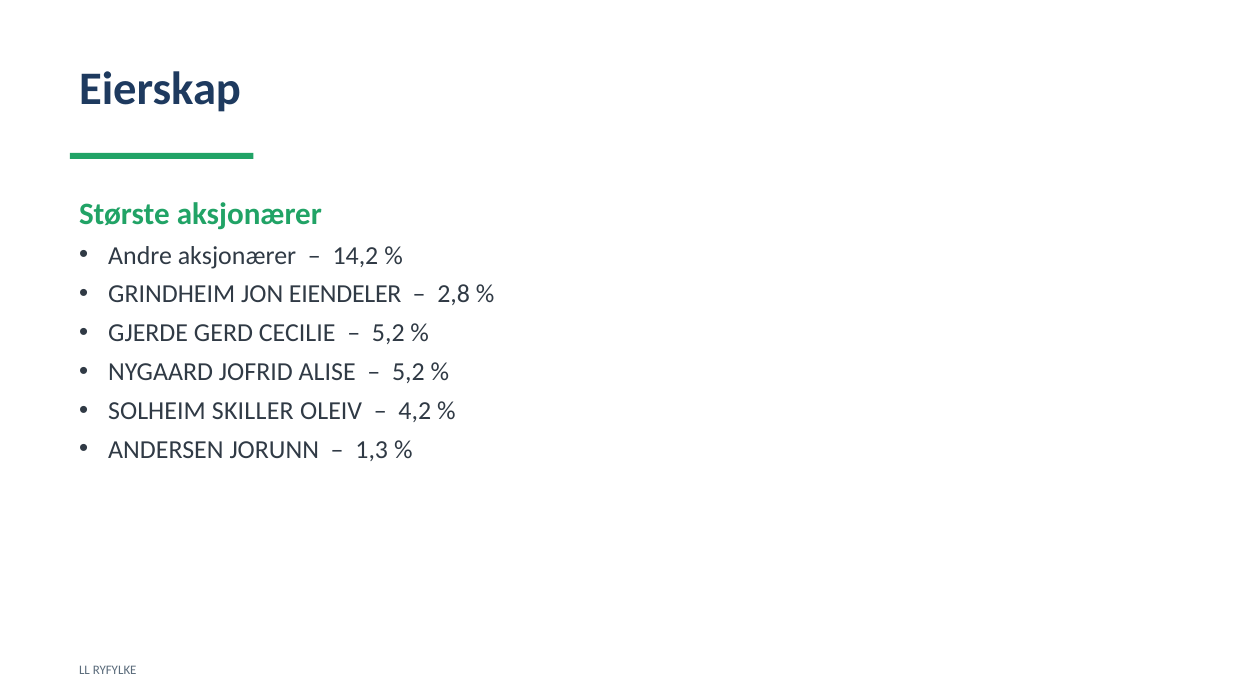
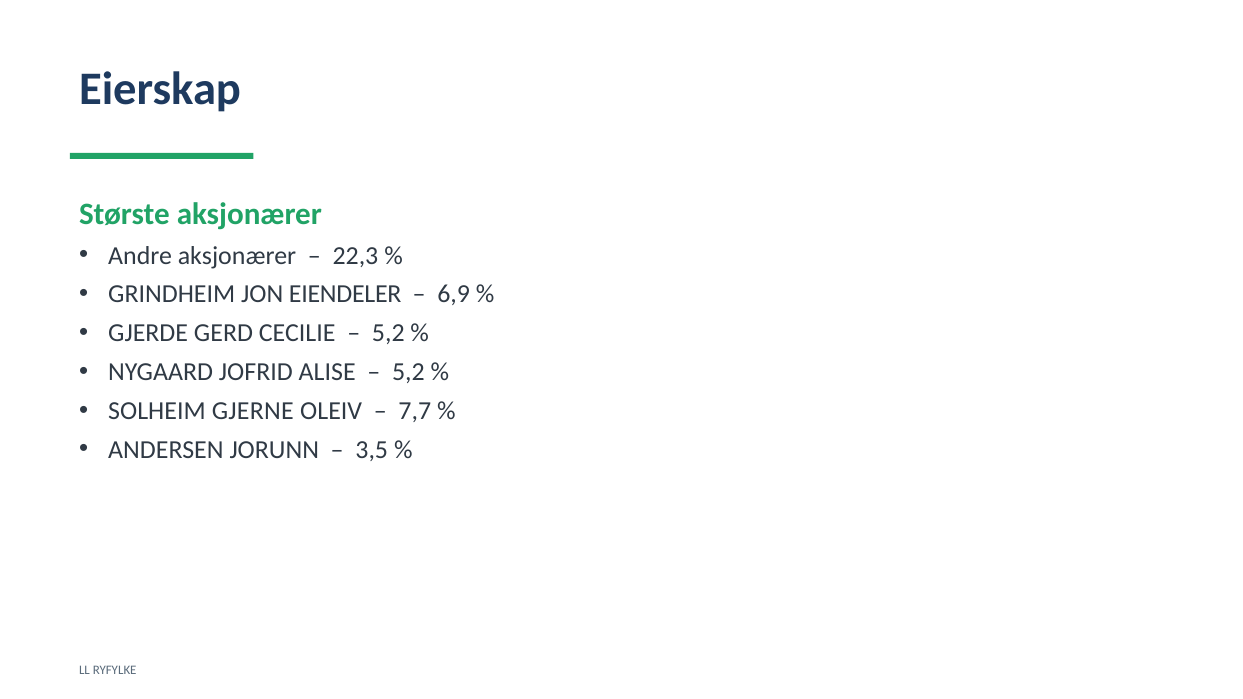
14,2: 14,2 -> 22,3 (355, 256)
2,8: 2,8 -> 6,9 (454, 294)
SKILLER: SKILLER -> GJERNE (253, 411)
4,2: 4,2 -> 7,7 (415, 411)
1,3: 1,3 -> 3,5 (372, 450)
